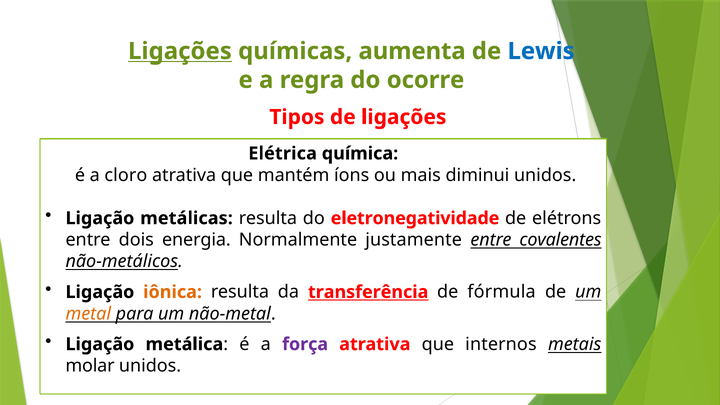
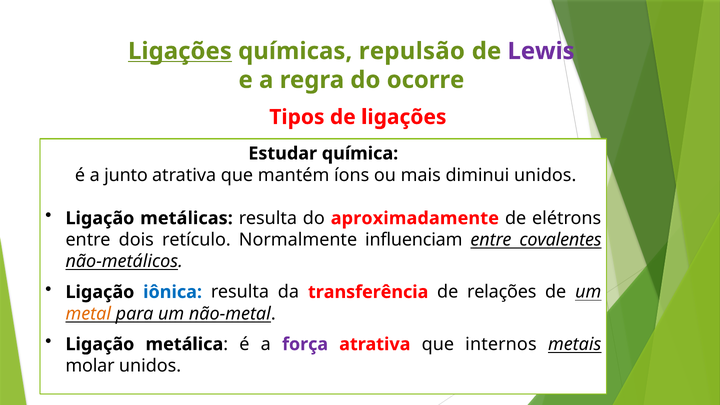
aumenta: aumenta -> repulsão (412, 51)
Lewis colour: blue -> purple (541, 51)
Elétrica: Elétrica -> Estudar (283, 153)
cloro: cloro -> junto (126, 175)
eletronegatividade: eletronegatividade -> aproximadamente (415, 218)
energia: energia -> retículo (196, 240)
justamente: justamente -> influenciam (414, 240)
iônica colour: orange -> blue (173, 292)
transferência underline: present -> none (368, 292)
fórmula: fórmula -> relações (502, 292)
